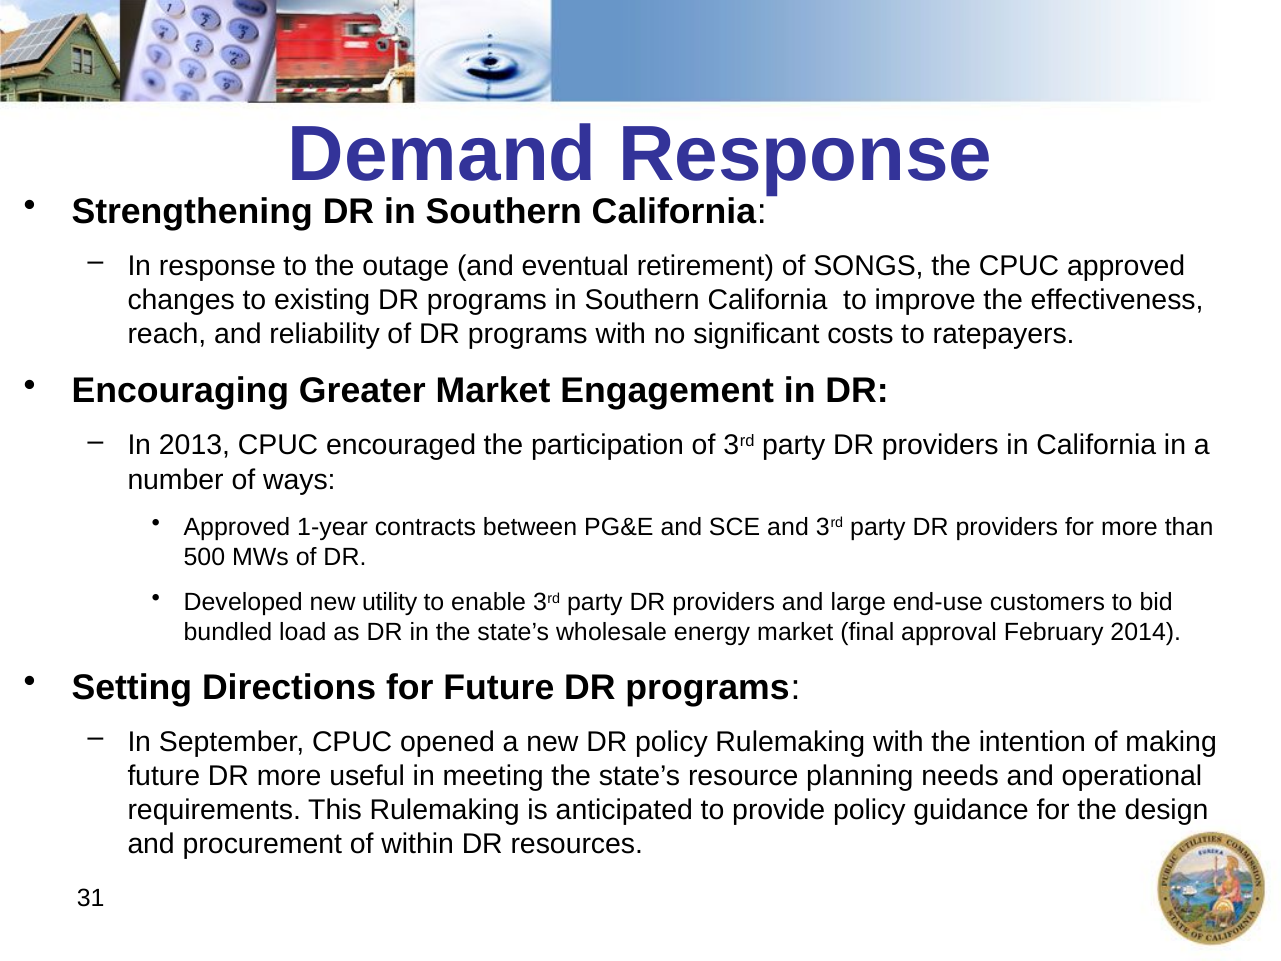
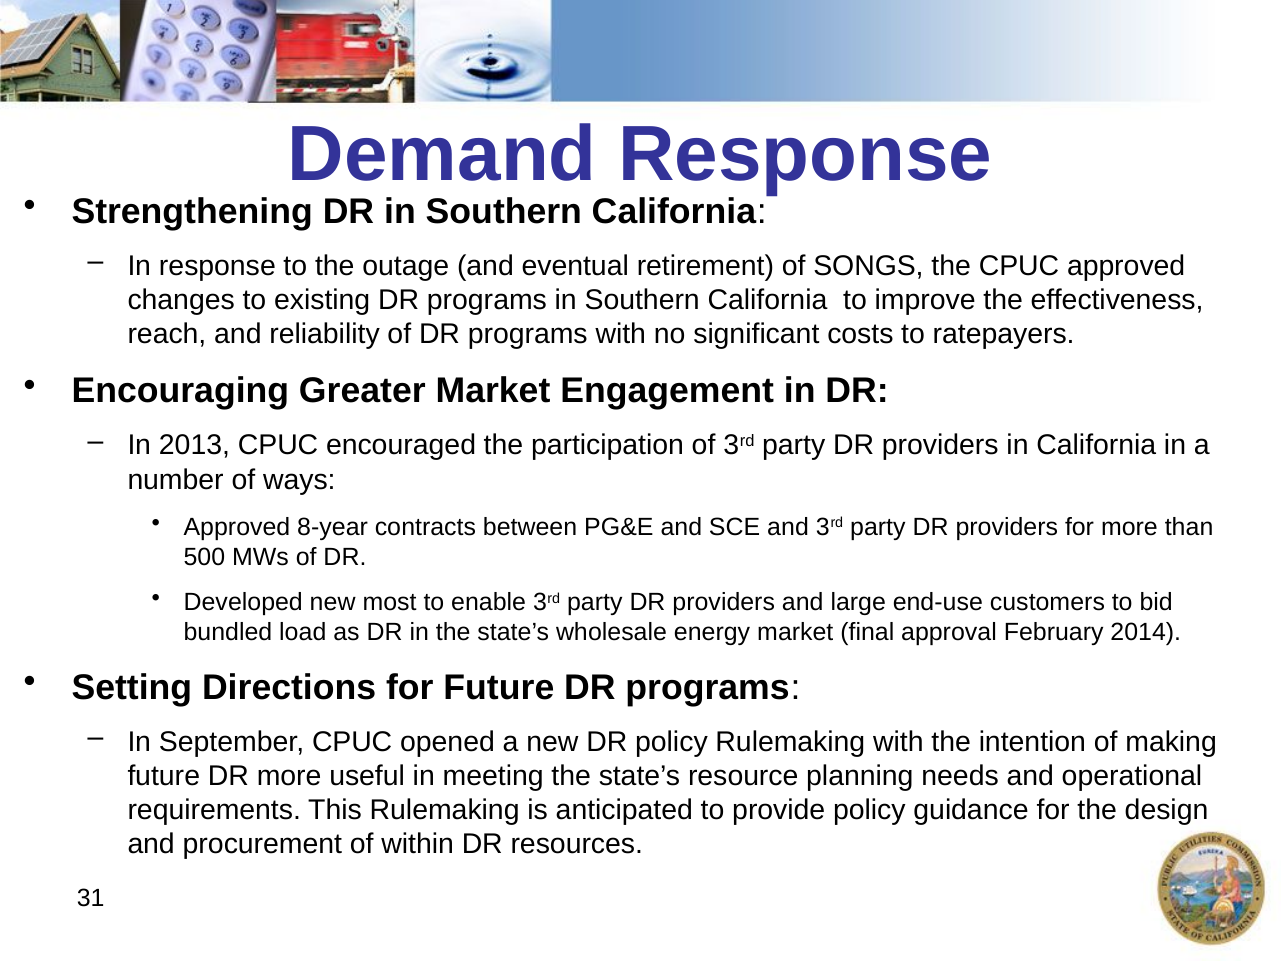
1-year: 1-year -> 8-year (333, 527)
utility: utility -> most (390, 602)
